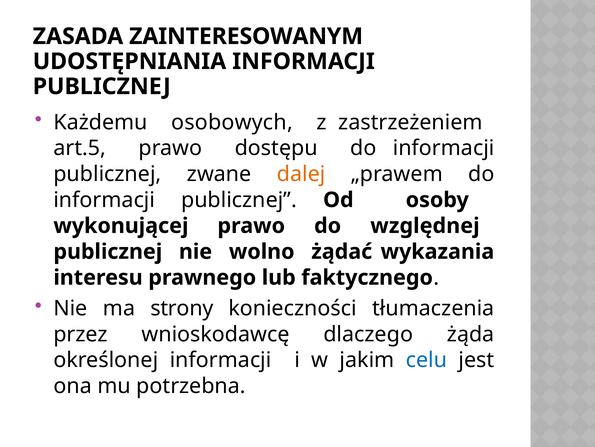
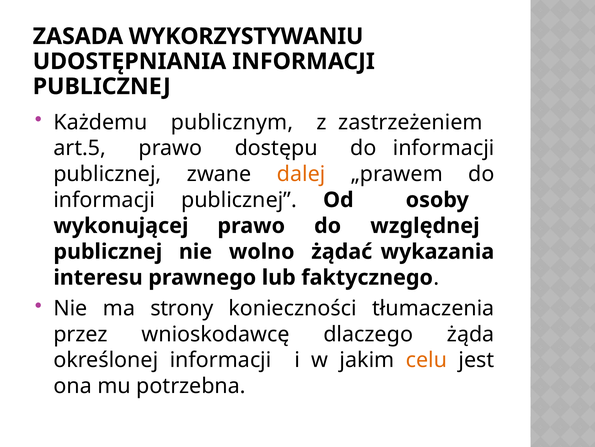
ZAINTERESOWANYM: ZAINTERESOWANYM -> WYKORZYSTYWANIU (246, 36)
osobowych: osobowych -> publicznym (232, 122)
celu colour: blue -> orange (426, 360)
